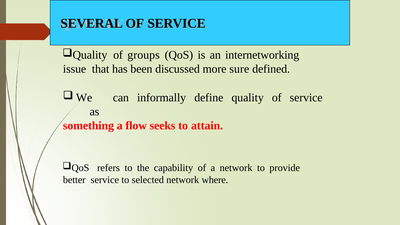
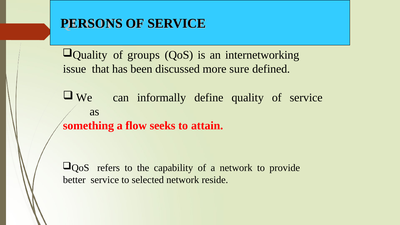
SEVERAL: SEVERAL -> PERSONS (92, 23)
where: where -> reside (215, 180)
